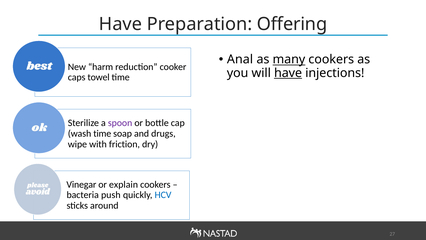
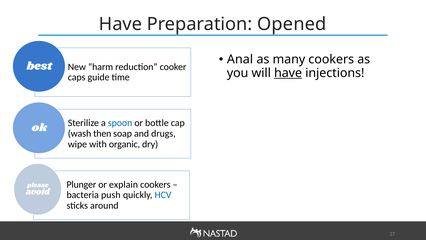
Offering: Offering -> Opened (292, 24)
many underline: present -> none (289, 59)
towel: towel -> guide (99, 77)
spoon colour: purple -> blue (120, 123)
wash time: time -> then (102, 133)
friction: friction -> organic (124, 144)
Vinegar: Vinegar -> Plunger (81, 184)
